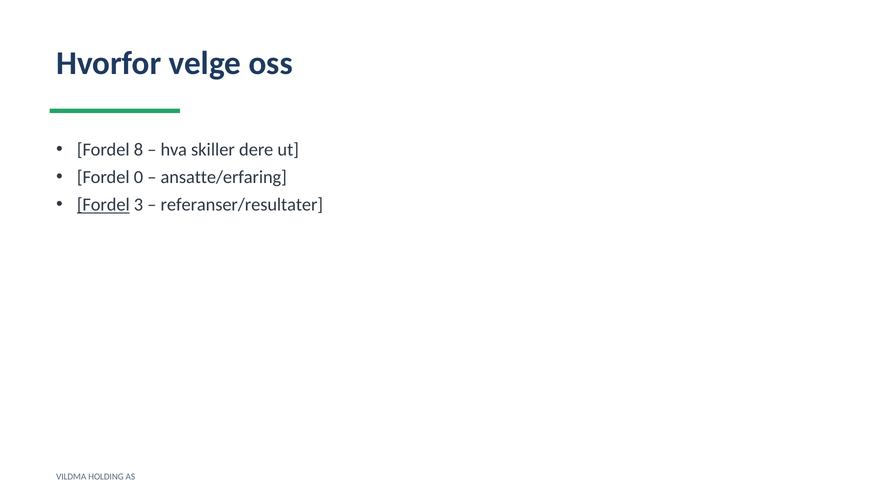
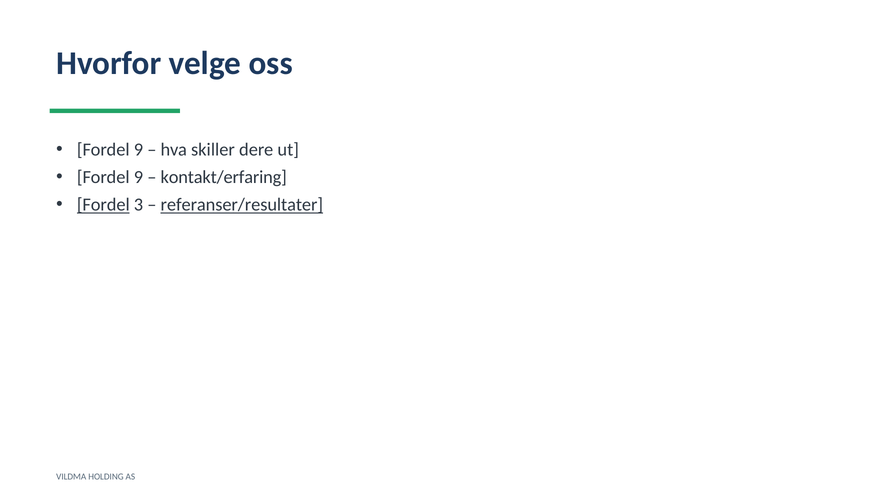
8: 8 -> 9 (138, 150)
0: 0 -> 9 (138, 177)
ansatte/erfaring: ansatte/erfaring -> kontakt/erfaring (224, 177)
referanser/resultater underline: none -> present (242, 205)
